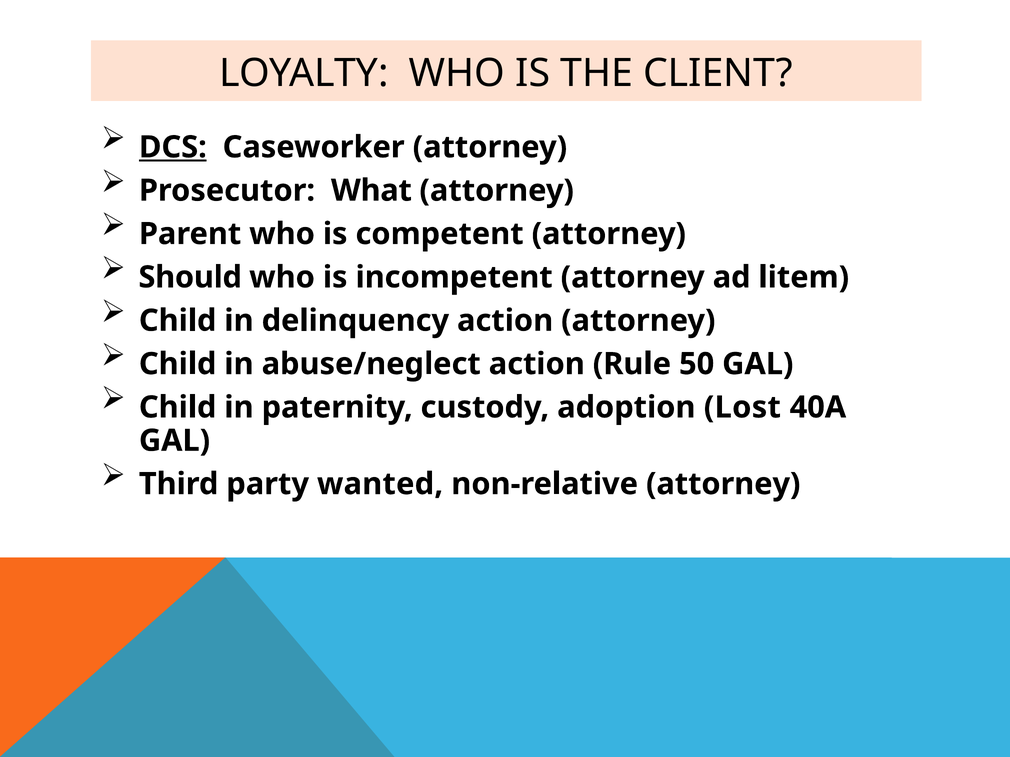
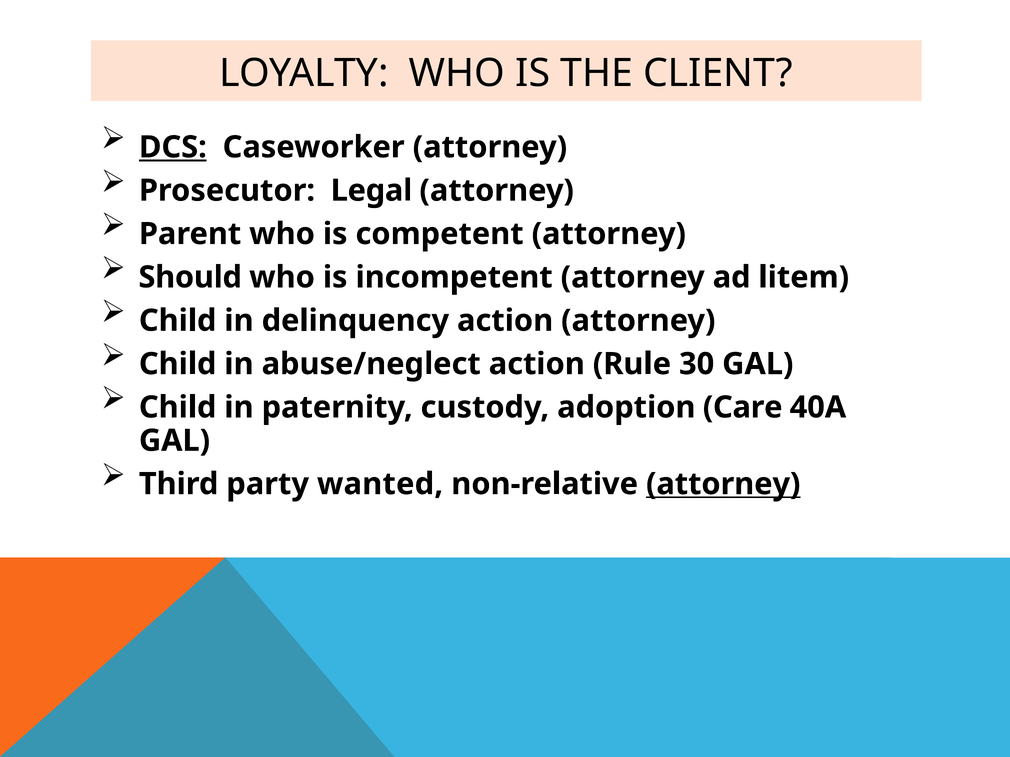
What: What -> Legal (371, 191)
50: 50 -> 30 (697, 364)
Lost: Lost -> Care (743, 408)
attorney underline: none -> present (723, 484)
